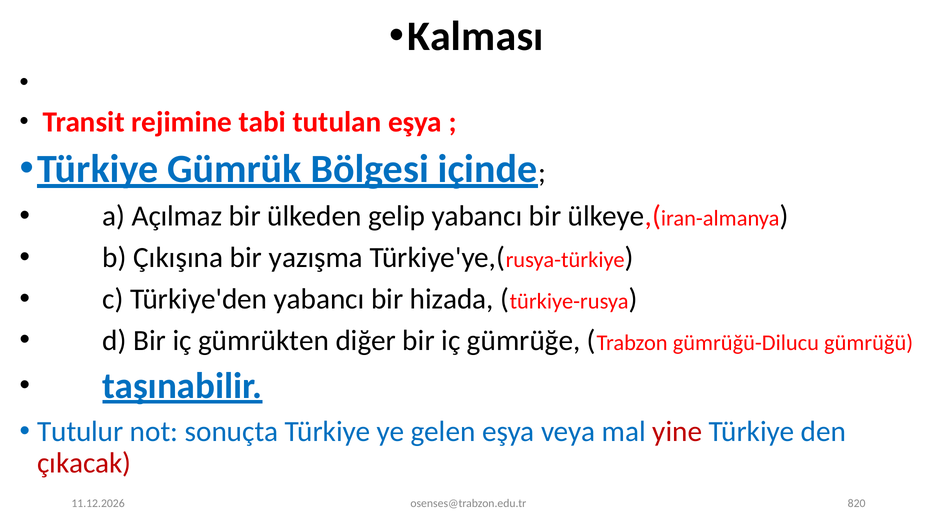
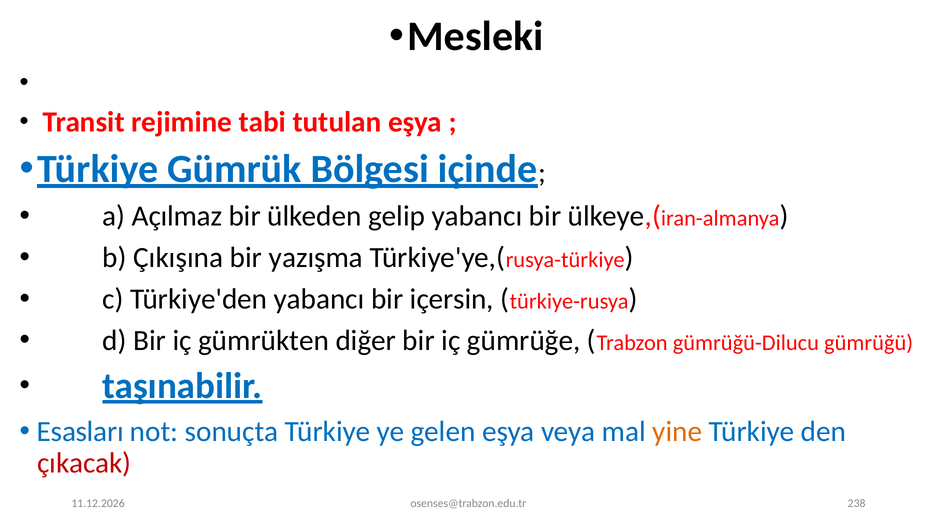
Kalması: Kalması -> Mesleki (475, 36)
hizada: hizada -> içersin (452, 299)
Tutulur: Tutulur -> Esasları (80, 432)
yine colour: red -> orange (677, 432)
820: 820 -> 238 (857, 503)
